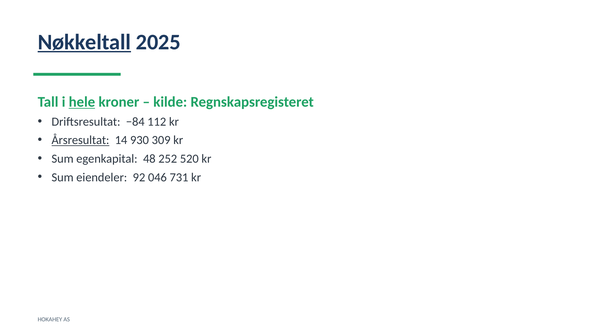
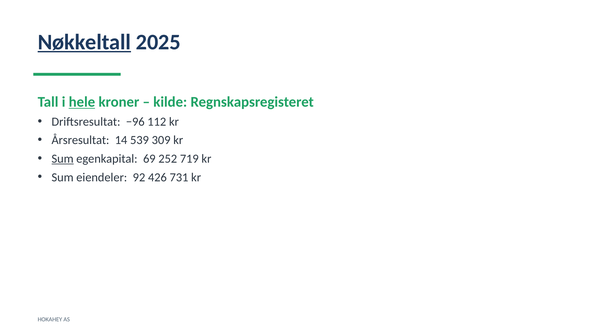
−84: −84 -> −96 (135, 122)
Årsresultat underline: present -> none (80, 140)
930: 930 -> 539 (140, 140)
Sum underline: none -> present (63, 159)
48: 48 -> 69 (149, 159)
520: 520 -> 719 (189, 159)
046: 046 -> 426 (157, 177)
